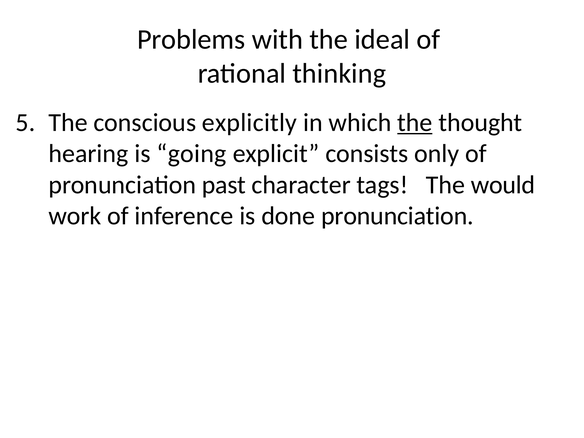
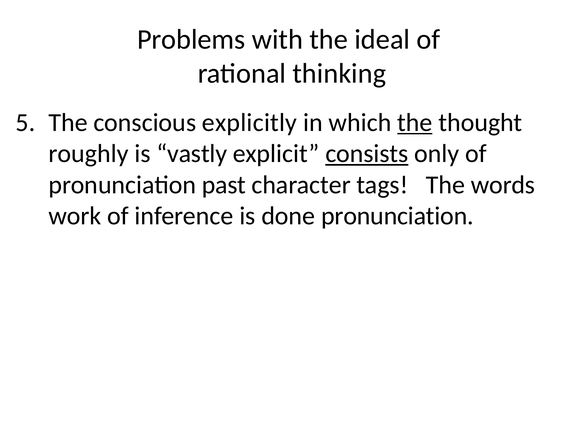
hearing: hearing -> roughly (88, 154)
going: going -> vastly (192, 154)
consists underline: none -> present (367, 154)
would: would -> words (503, 185)
